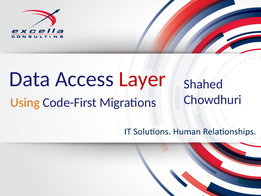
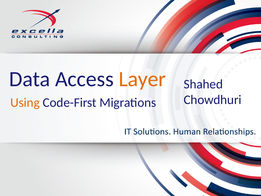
Layer colour: red -> orange (142, 79)
